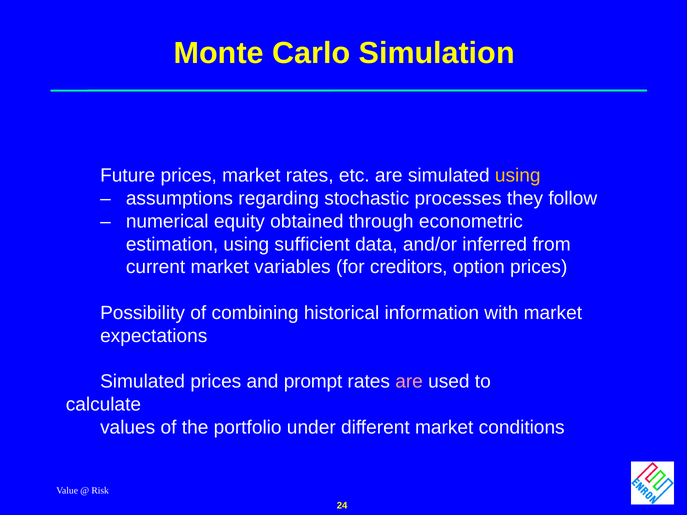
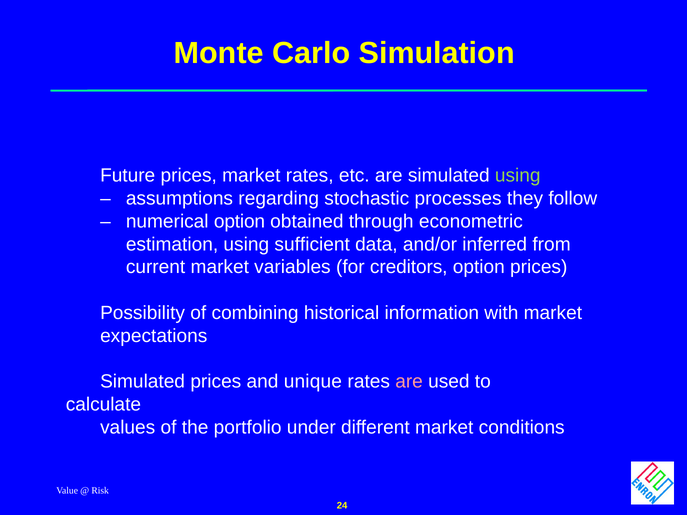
using colour: yellow -> light green (518, 176)
numerical equity: equity -> option (240, 221)
prompt: prompt -> unique (313, 382)
